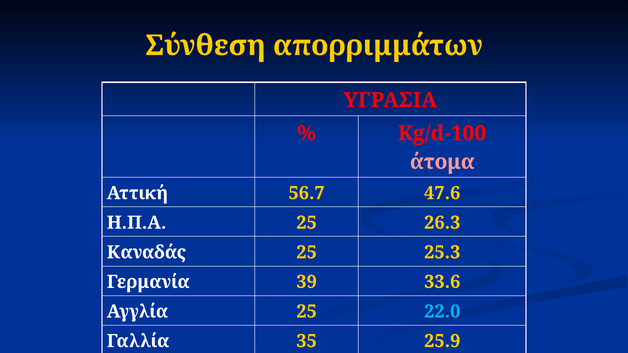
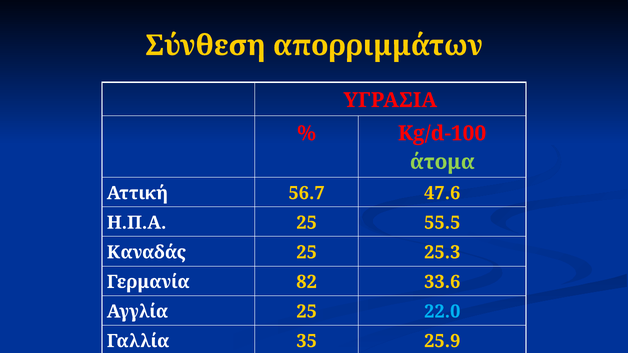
άτομα colour: pink -> light green (442, 162)
26.3: 26.3 -> 55.5 (442, 223)
39: 39 -> 82 (307, 282)
